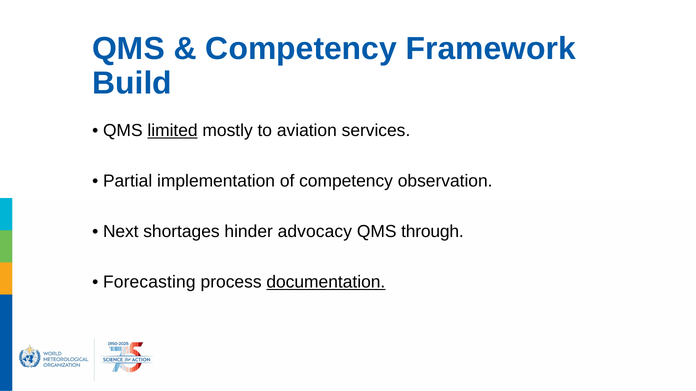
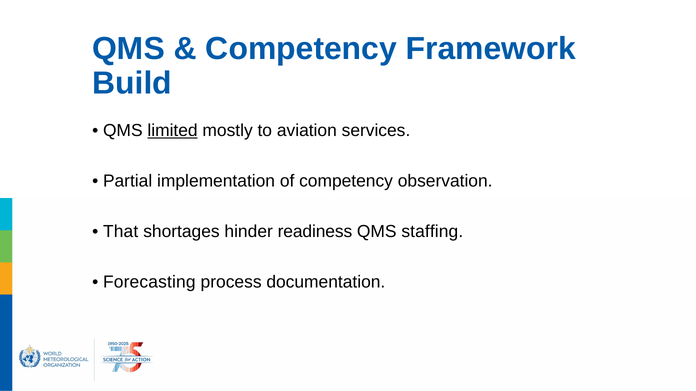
Next: Next -> That (121, 232)
advocacy: advocacy -> readiness (315, 232)
through: through -> staffing (432, 232)
documentation underline: present -> none (326, 282)
